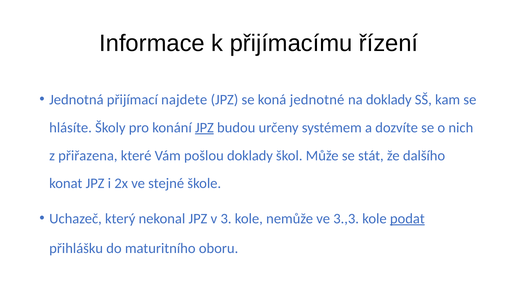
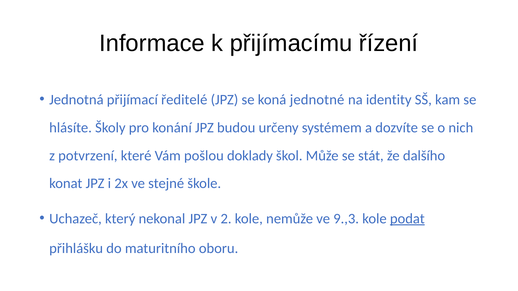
najdete: najdete -> ředitelé (184, 100)
na doklady: doklady -> identity (389, 100)
JPZ underline: present -> none (204, 128)
přiřazena: přiřazena -> potvrzení (88, 156)
3: 3 -> 2 (226, 219)
3.,3: 3.,3 -> 9.,3 (346, 219)
